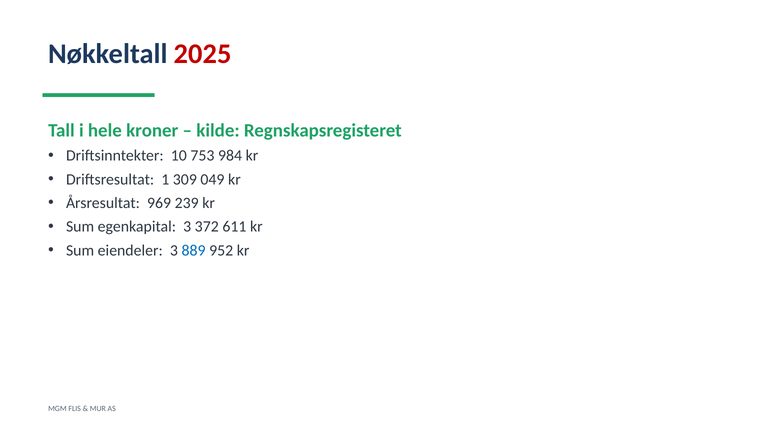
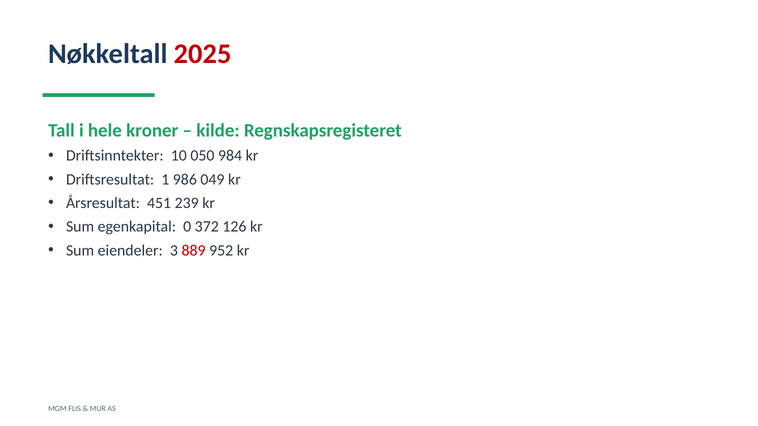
753: 753 -> 050 (202, 156)
309: 309 -> 986 (185, 180)
969: 969 -> 451 (159, 203)
egenkapital 3: 3 -> 0 (187, 227)
611: 611 -> 126 (234, 227)
889 colour: blue -> red (194, 251)
